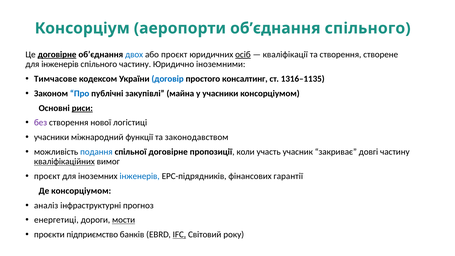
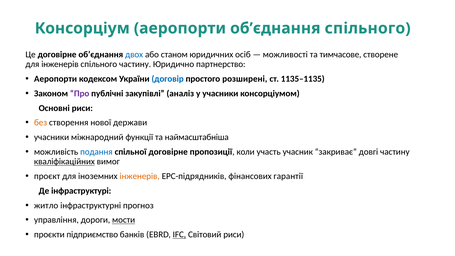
договірне underline: present -> none (57, 55)
або проєкт: проєкт -> станом (174, 55)
осіб underline: present -> none (243, 55)
кваліфікації: кваліфікації -> можливості (285, 55)
та створення: створення -> тимчасове (341, 55)
іноземними: іноземними -> партнерство (221, 64)
Тимчасове: Тимчасове -> Аеропорти (56, 79)
консалтинг: консалтинг -> розширені (245, 79)
1316–1135: 1316–1135 -> 1135–1135 (303, 79)
Про colour: blue -> purple (80, 93)
майна: майна -> аналіз (180, 93)
риси underline: present -> none (82, 108)
без colour: purple -> orange (41, 123)
логістиці: логістиці -> держави (130, 123)
законодавством: законодавством -> наймасштабніша (197, 137)
інженерів colour: blue -> orange (140, 176)
консорціумом: консорціумом -> інфраструктурі (81, 191)
аналіз: аналіз -> житло (46, 205)
енергетиці: енергетиці -> управління (56, 220)
Світовий року: року -> риси (234, 235)
